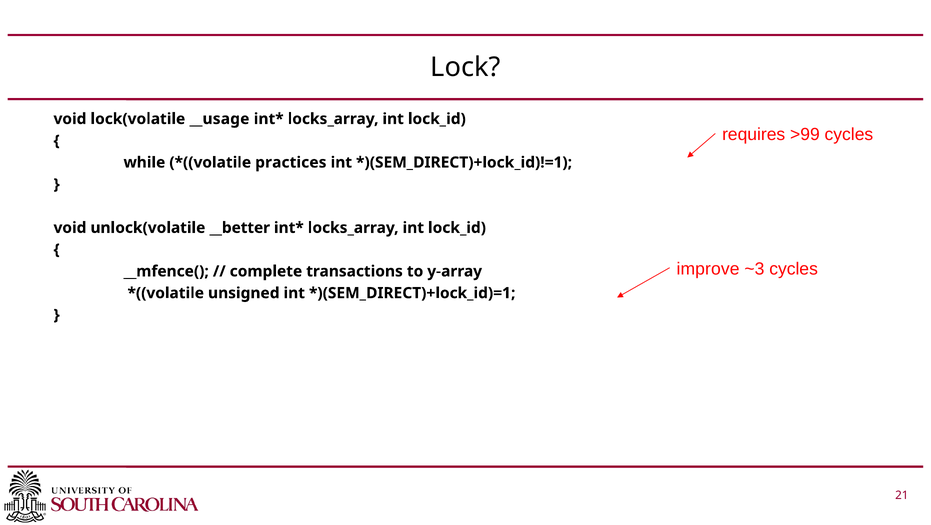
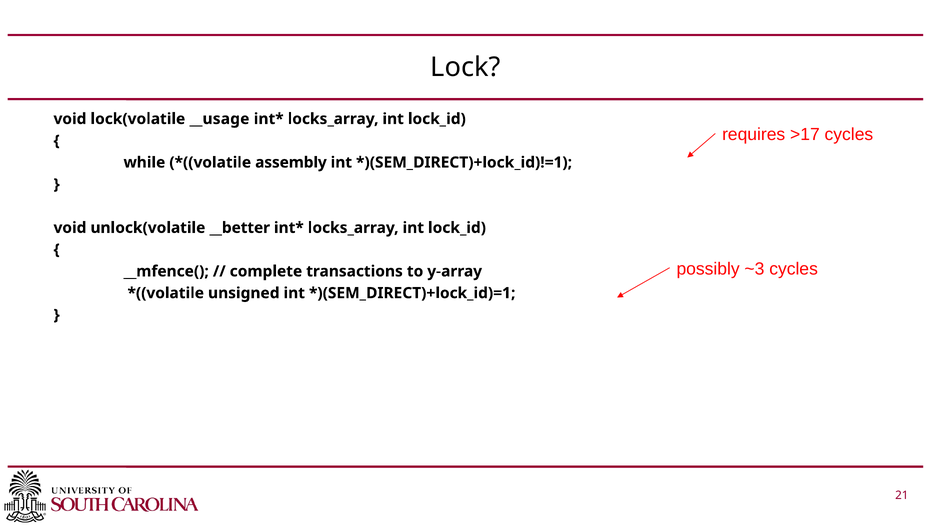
>99: >99 -> >17 (805, 135)
practices: practices -> assembly (291, 162)
improve: improve -> possibly (708, 269)
